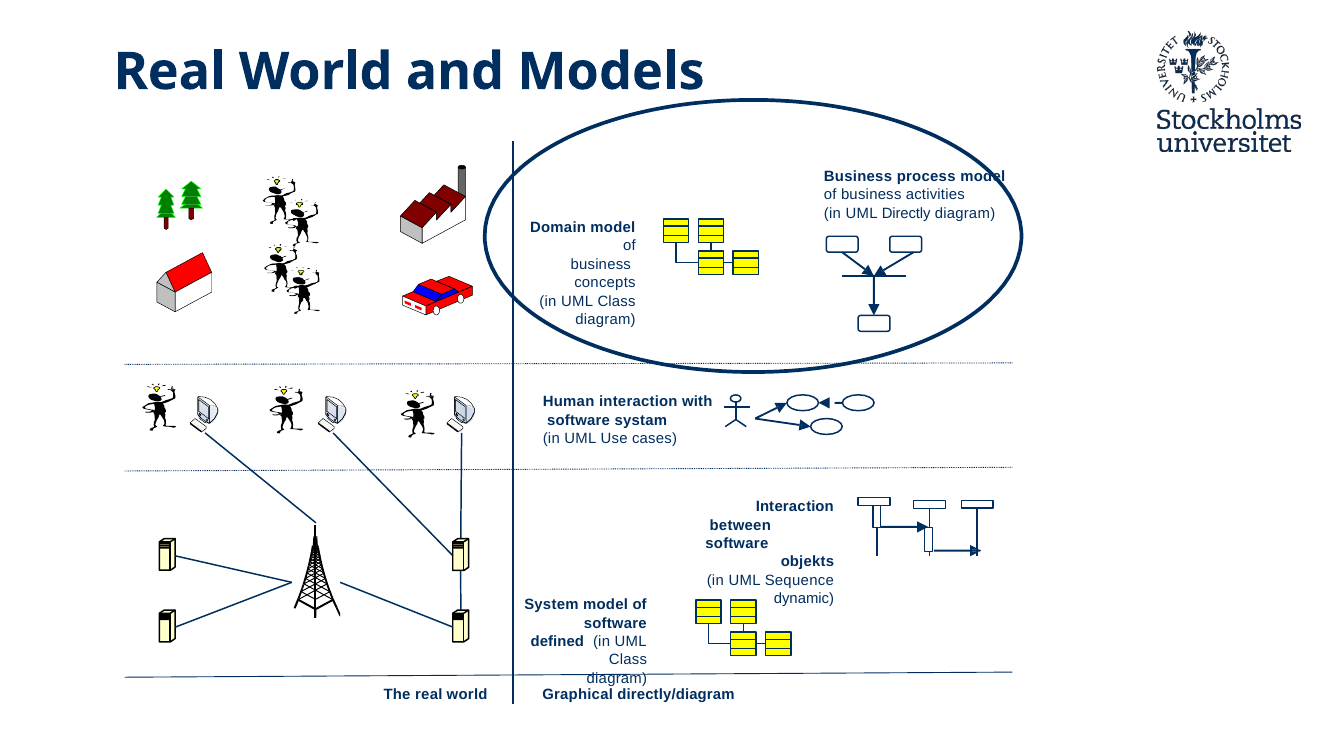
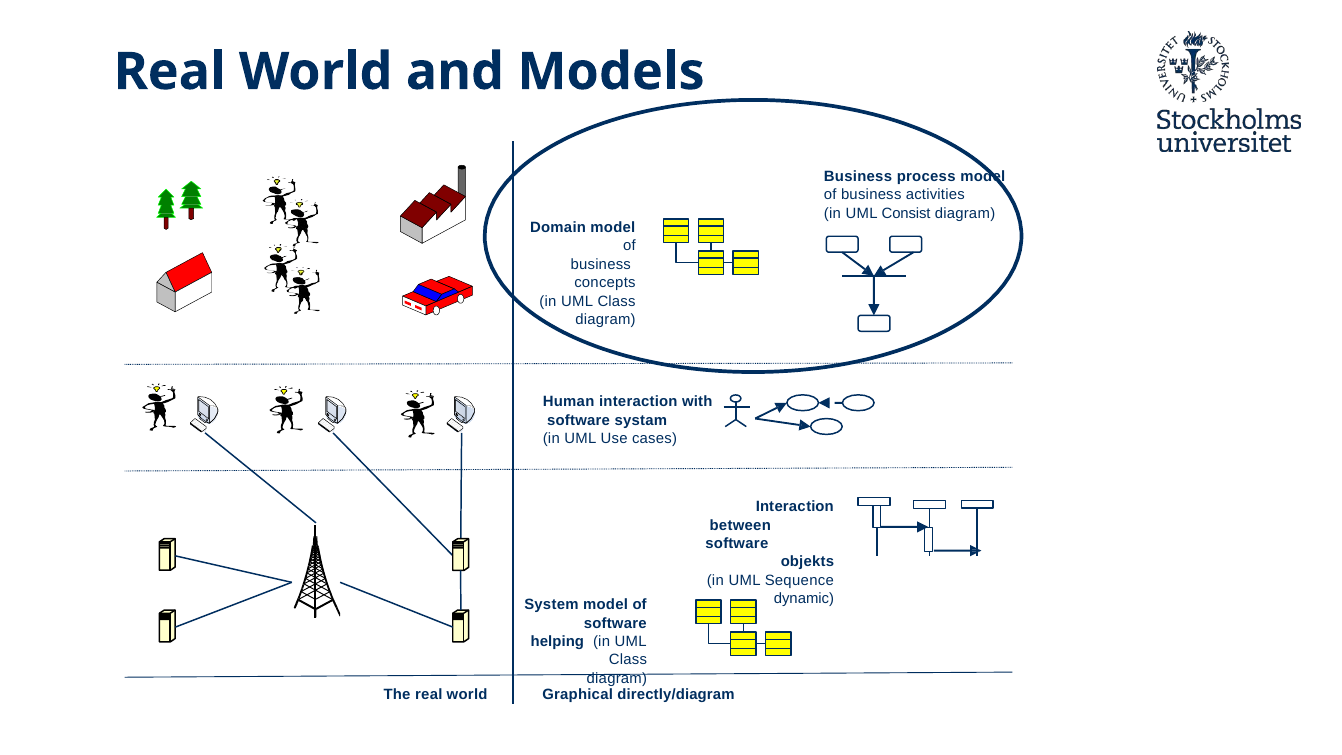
Directly: Directly -> Consist (906, 213)
defined: defined -> helping (557, 641)
